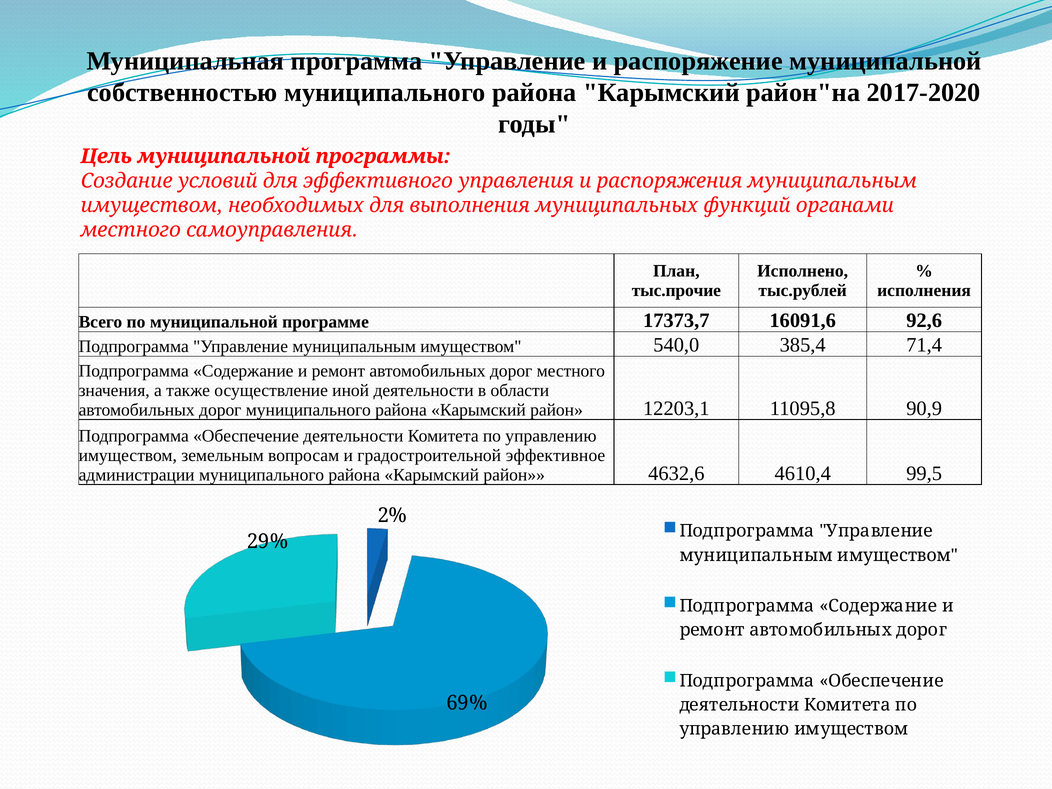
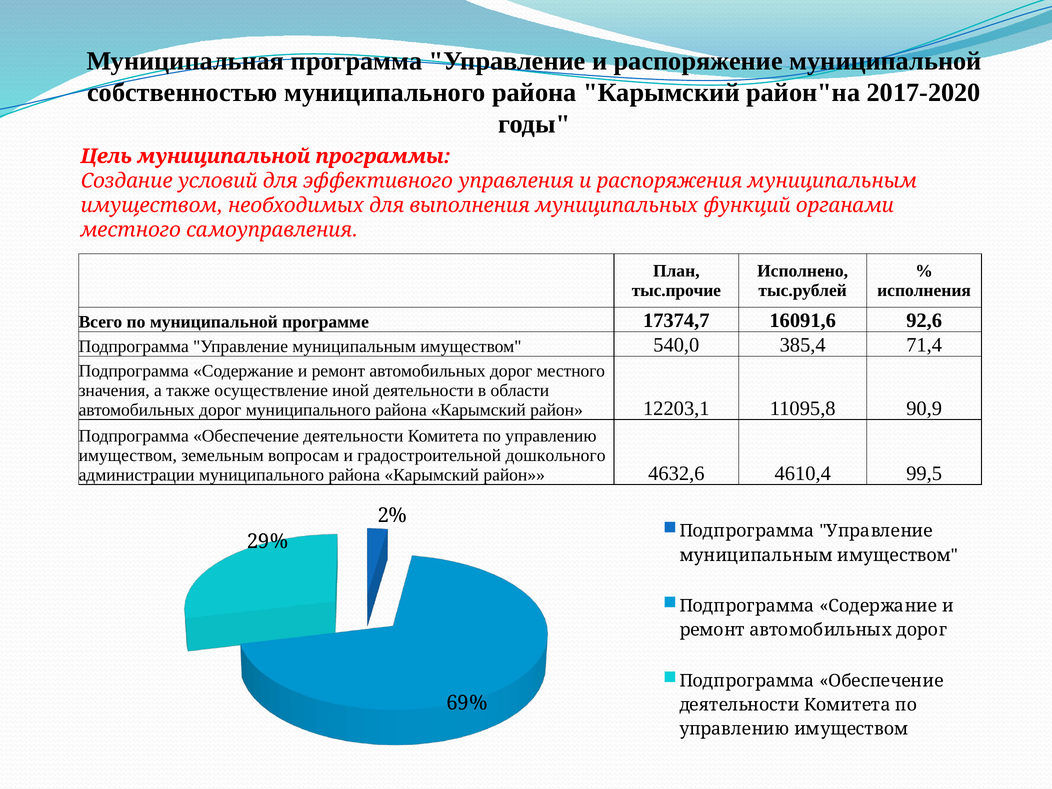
17373,7: 17373,7 -> 17374,7 (676, 321)
эффективное: эффективное -> дошкольного (556, 455)
